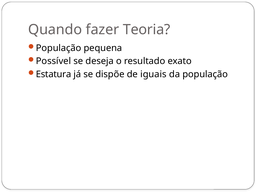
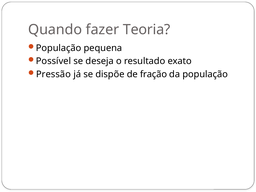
Estatura: Estatura -> Pressão (53, 74)
iguais: iguais -> fração (154, 74)
